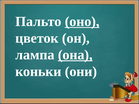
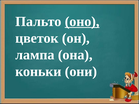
она underline: present -> none (75, 55)
